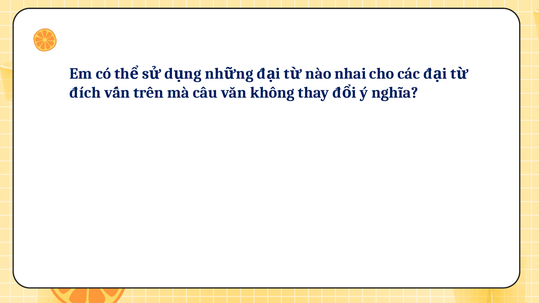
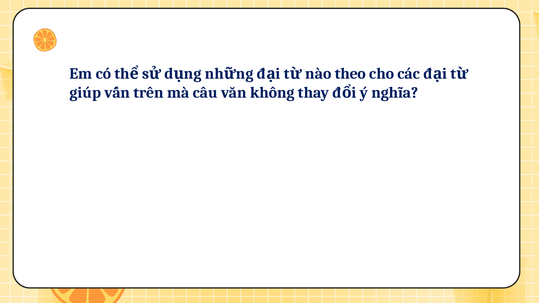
nhai: nhai -> theo (350, 74)
đích: đích -> giúp (85, 93)
